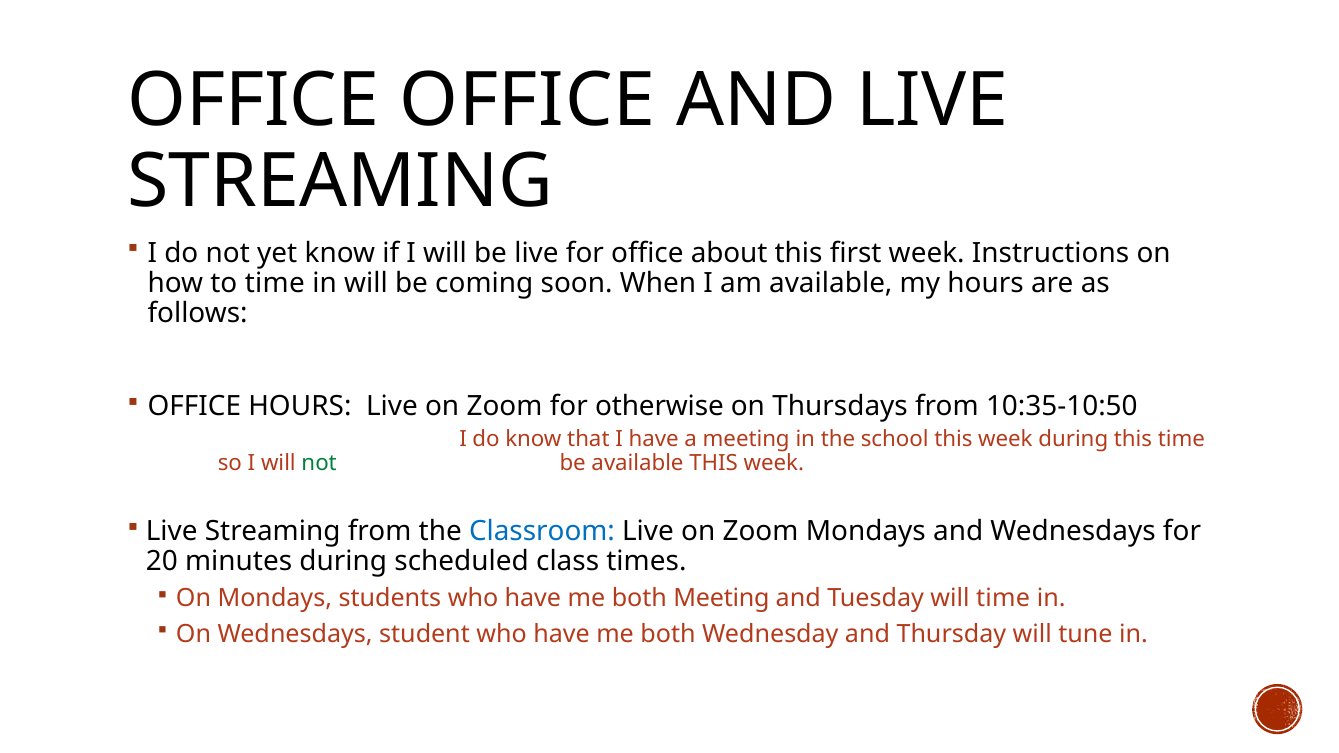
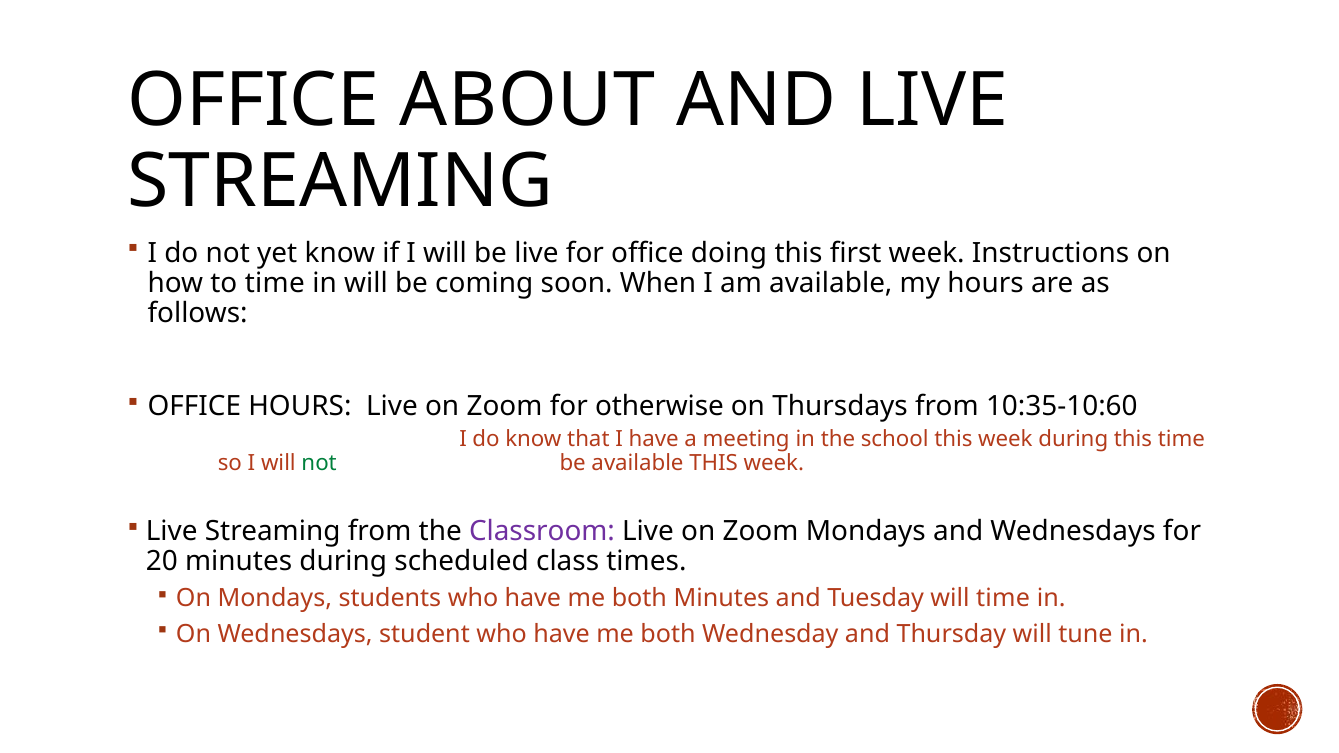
OFFICE OFFICE: OFFICE -> ABOUT (527, 100)
about: about -> doing (729, 253)
10:35-10:50: 10:35-10:50 -> 10:35-10:60 (1062, 407)
Classroom colour: blue -> purple (542, 532)
both Meeting: Meeting -> Minutes (721, 599)
